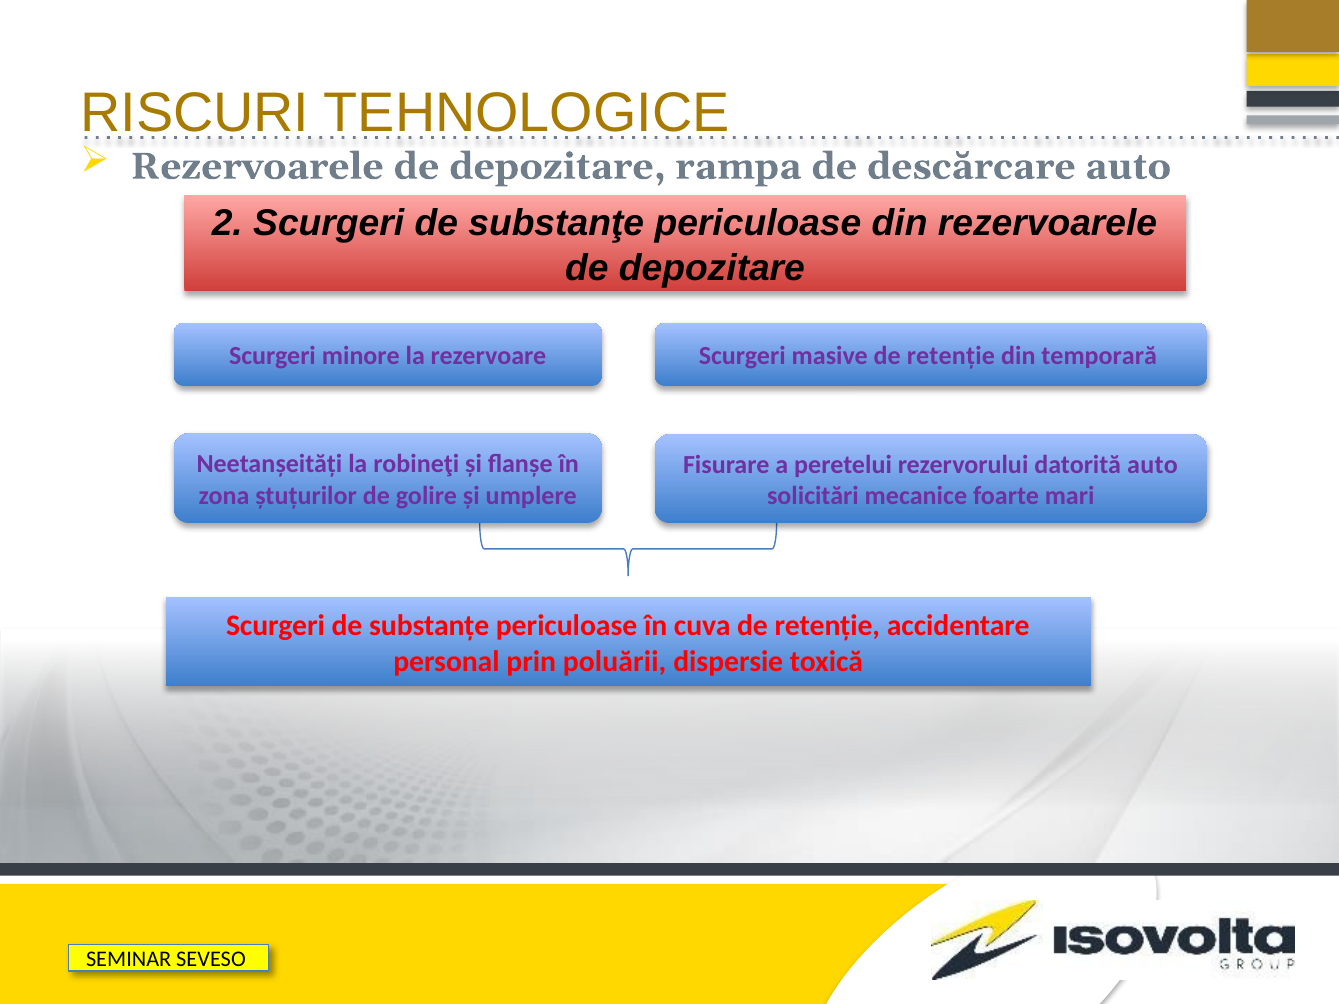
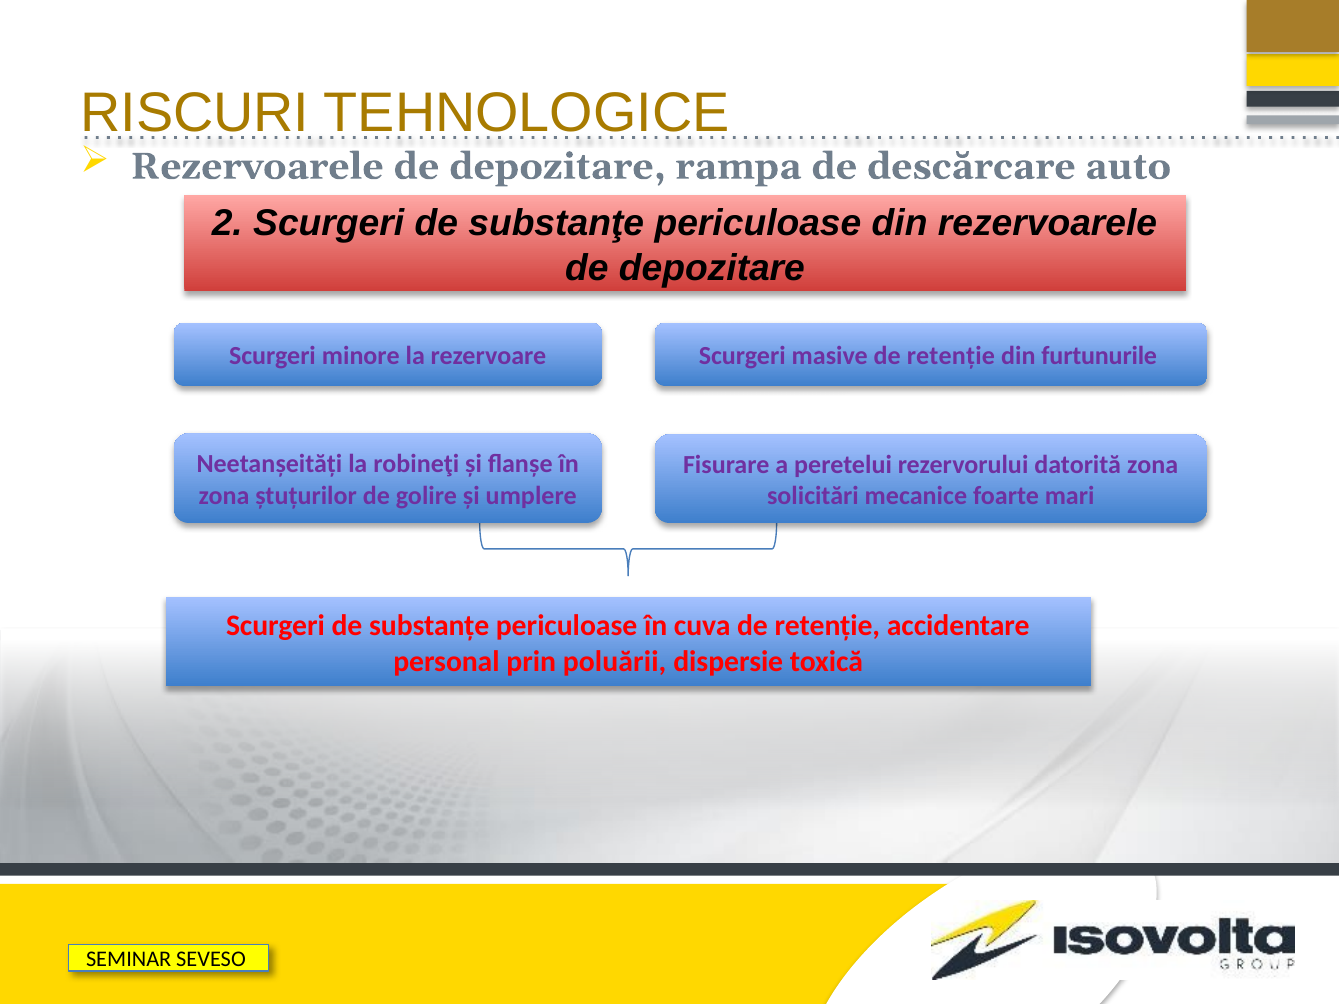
temporară: temporară -> furtunurile (1099, 356)
datorită auto: auto -> zona (1153, 465)
